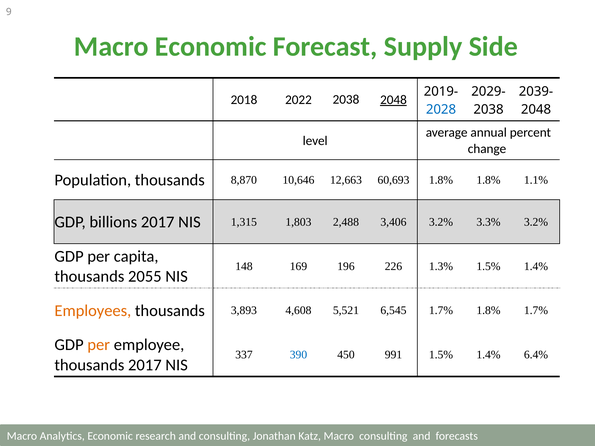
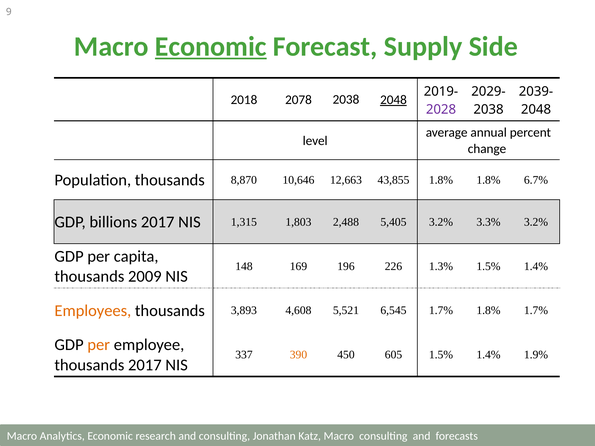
Economic underline: none -> present (211, 47)
2022: 2022 -> 2078 (298, 100)
2028 colour: blue -> purple (441, 109)
60,693: 60,693 -> 43,855 (393, 180)
1.1%: 1.1% -> 6.7% (536, 180)
3,406: 3,406 -> 5,405 (393, 222)
2055: 2055 -> 2009 (145, 277)
390 colour: blue -> orange (298, 355)
991: 991 -> 605 (393, 355)
6.4%: 6.4% -> 1.9% (536, 355)
